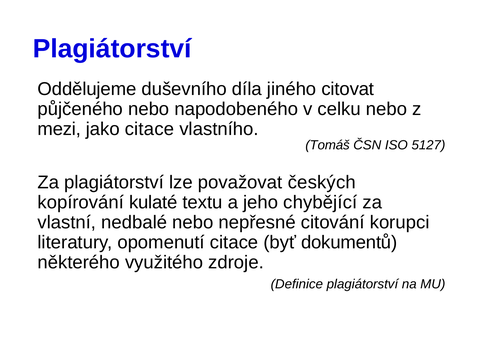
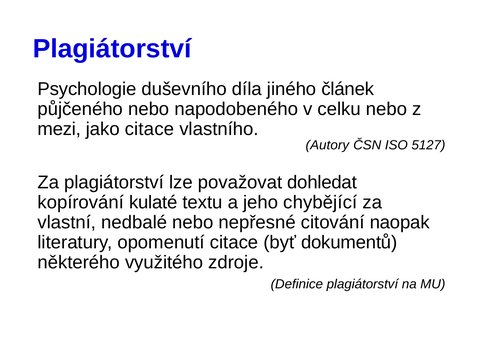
Oddělujeme: Oddělujeme -> Psychologie (87, 89)
citovat: citovat -> článek (348, 89)
Tomáš: Tomáš -> Autory (327, 146)
českých: českých -> dohledat (322, 183)
korupci: korupci -> naopak (400, 223)
